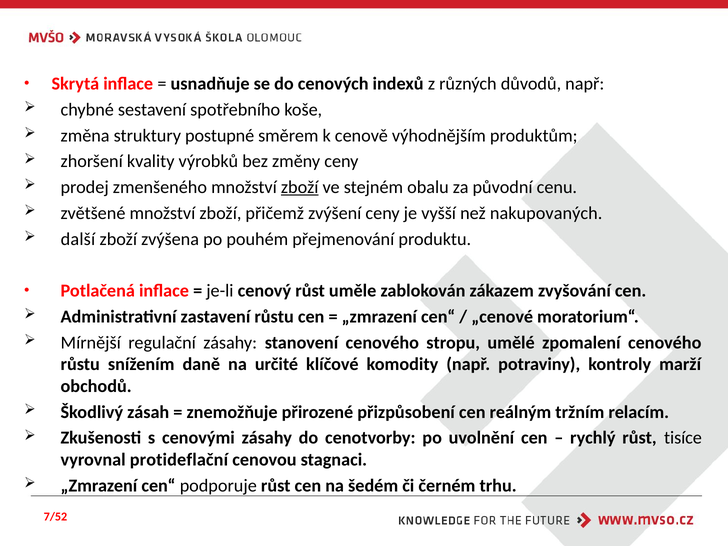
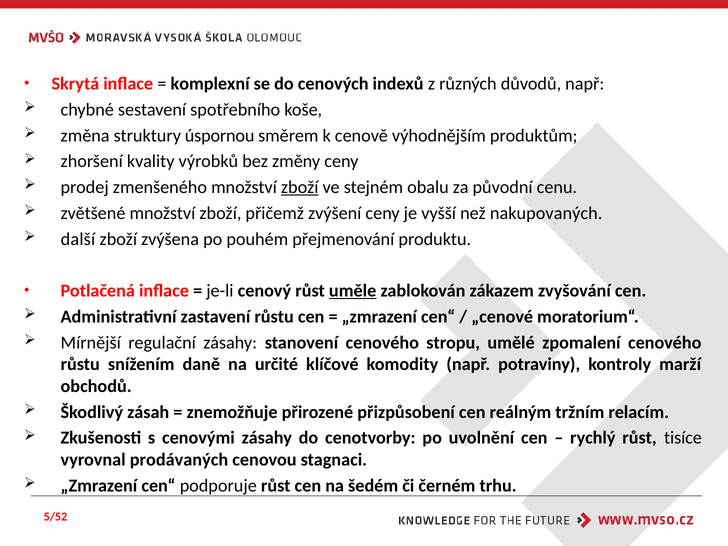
usnadňuje: usnadňuje -> komplexní (210, 84)
postupné: postupné -> úspornou (220, 135)
uměle underline: none -> present (353, 291)
protideflační: protideflační -> prodávaných (179, 460)
7/52: 7/52 -> 5/52 (55, 517)
